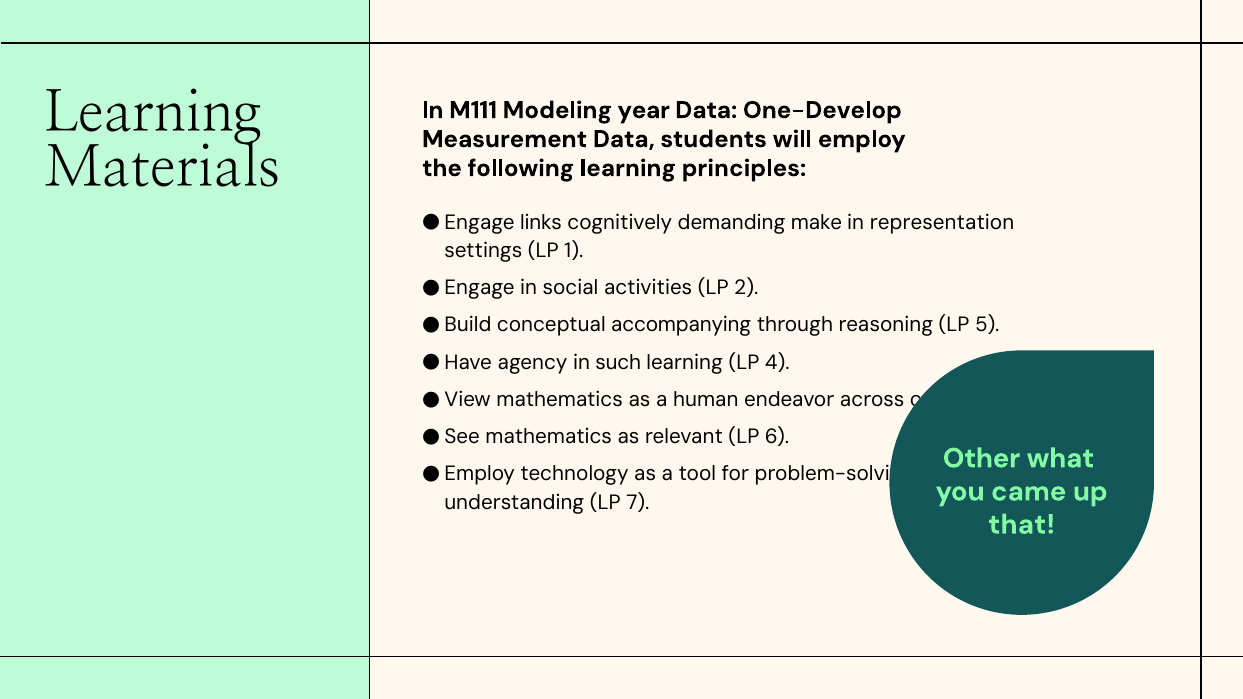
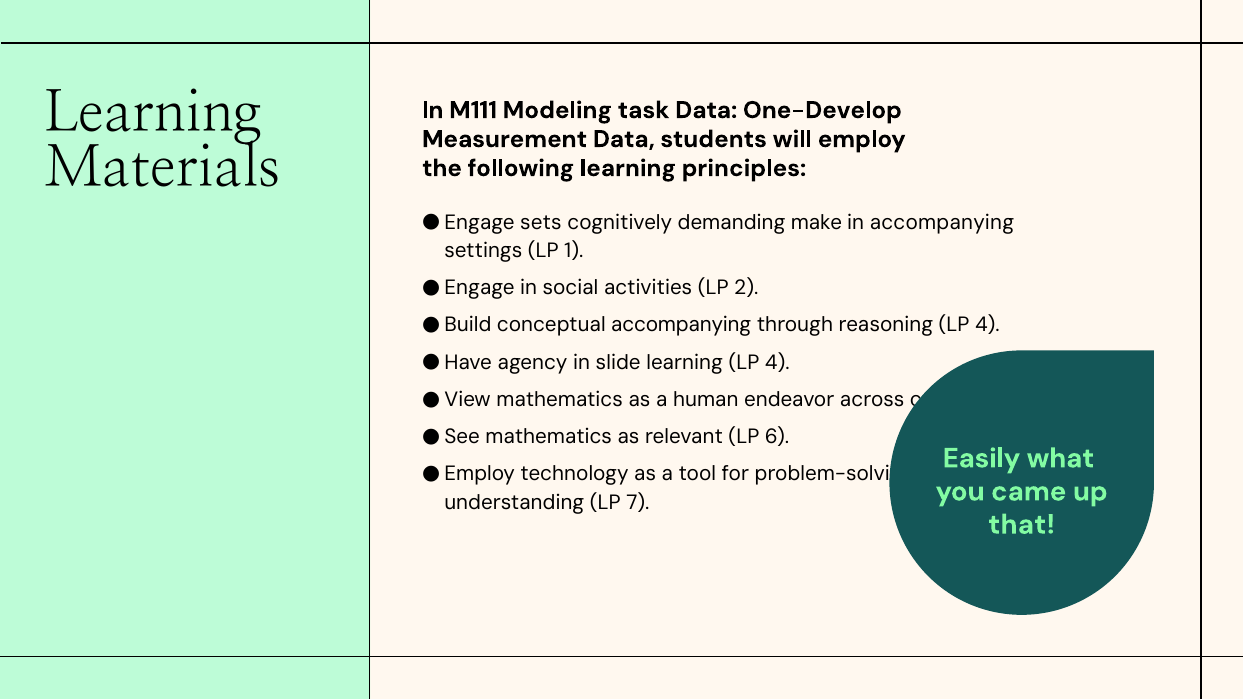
year: year -> task (644, 110)
links: links -> sets (541, 222)
in representation: representation -> accompanying (942, 222)
reasoning LP 5: 5 -> 4 (987, 325)
such: such -> slide (618, 362)
Other: Other -> Easily (982, 458)
